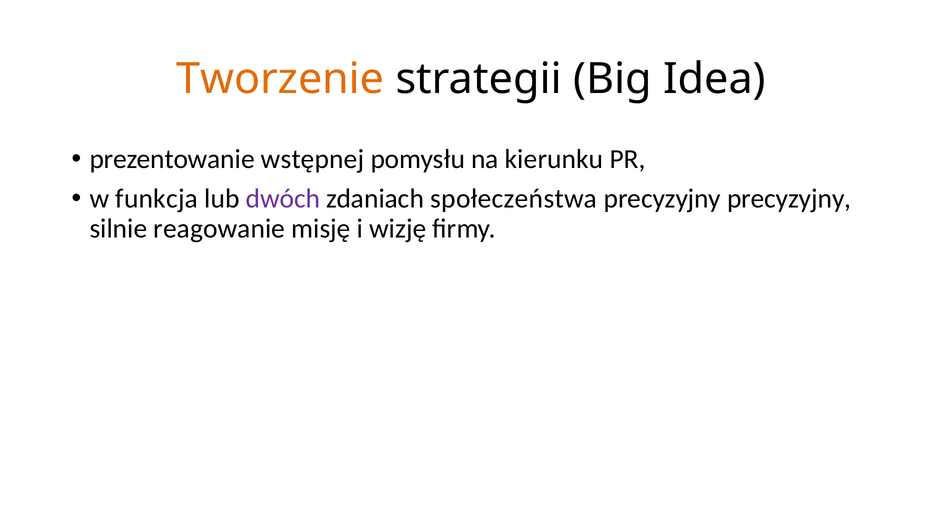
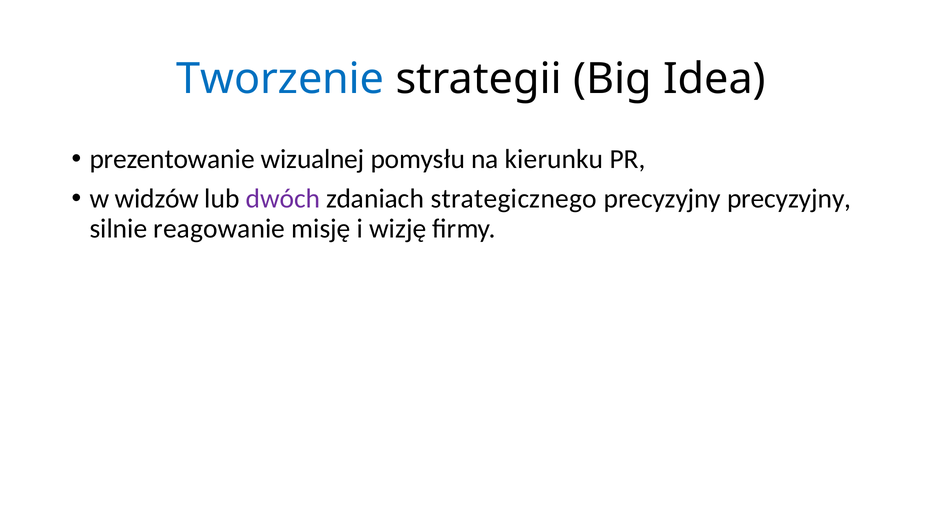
Tworzenie colour: orange -> blue (280, 79)
wstępnej: wstępnej -> wizualnej (313, 159)
funkcja: funkcja -> widzów (157, 199)
społeczeństwa: społeczeństwa -> strategicznego (514, 199)
